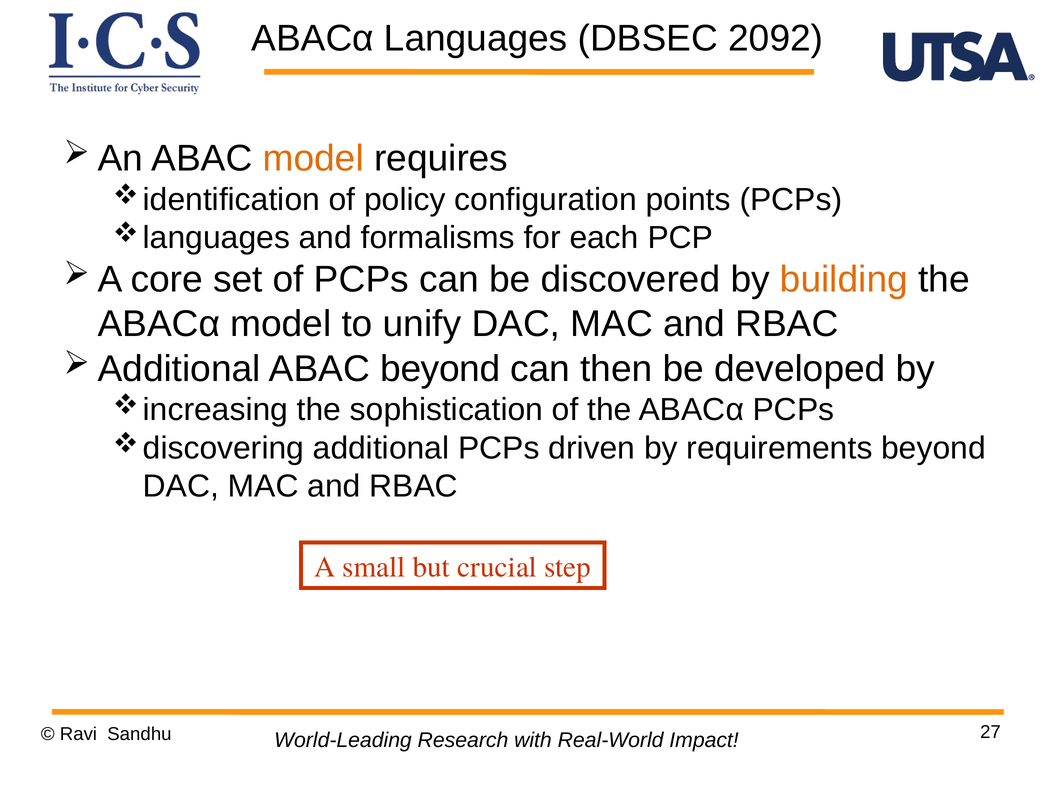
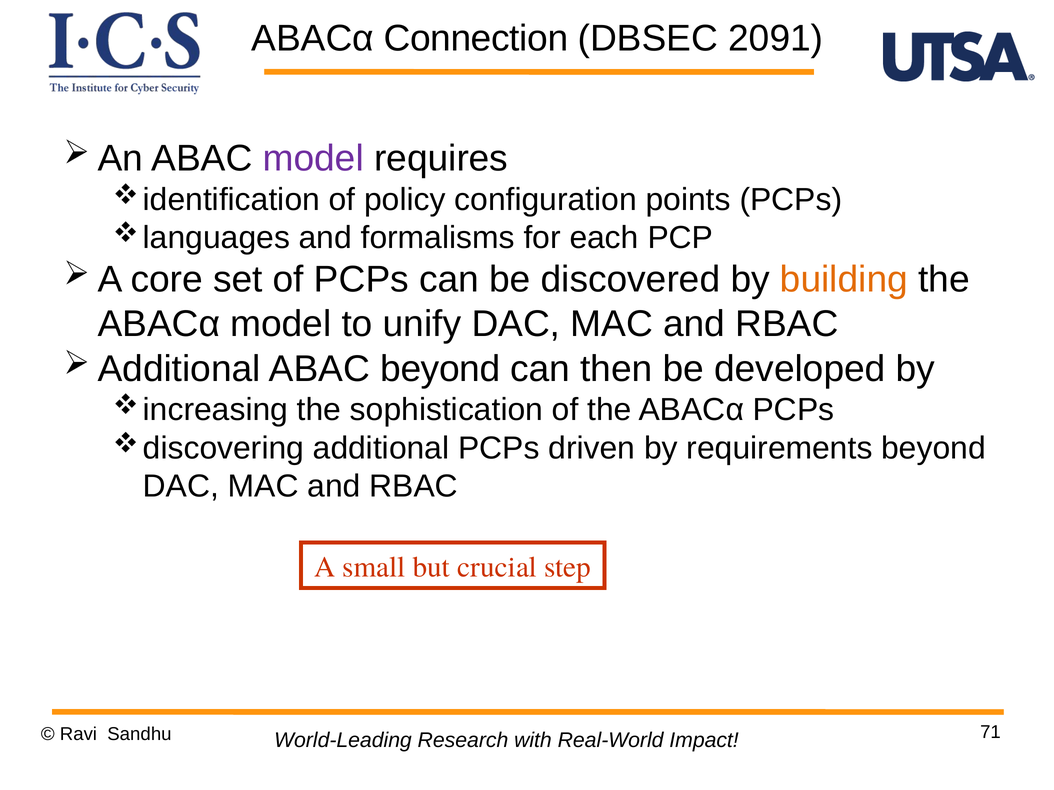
Languages: Languages -> Connection (476, 38)
2092: 2092 -> 2091 (776, 38)
model colour: orange -> purple (313, 159)
27: 27 -> 71 (990, 733)
